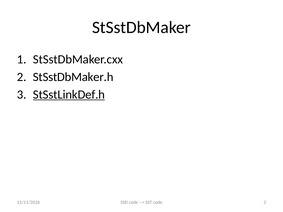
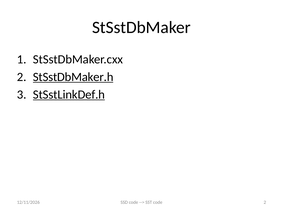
StSstDbMaker.h underline: none -> present (73, 77)
